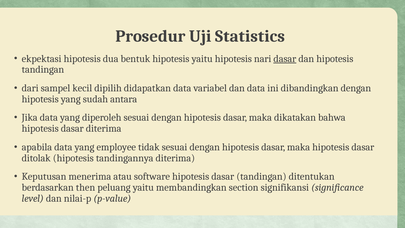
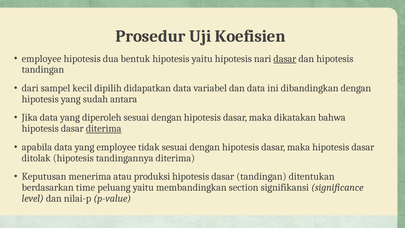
Statistics: Statistics -> Koefisien (250, 36)
ekpektasi: ekpektasi -> employee (42, 59)
diterima underline: none -> present (104, 129)
software: software -> produksi (152, 177)
then: then -> time (86, 187)
